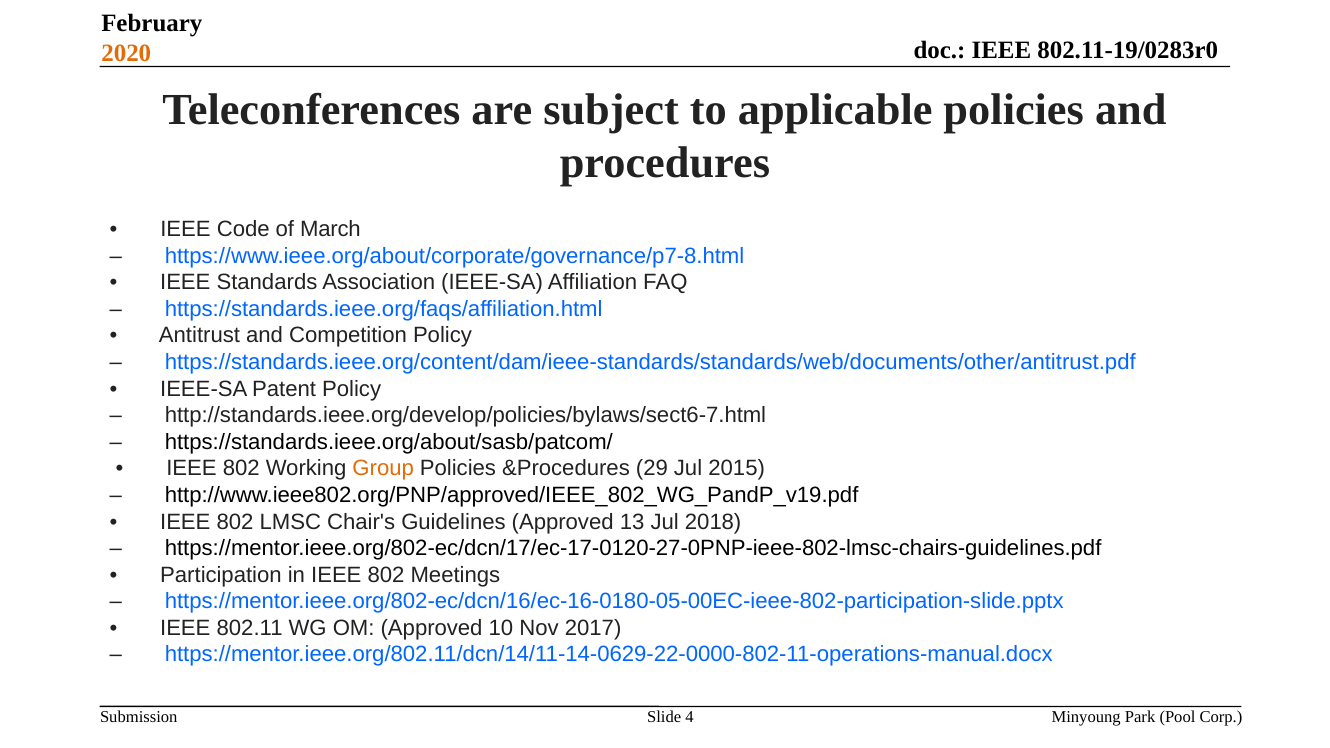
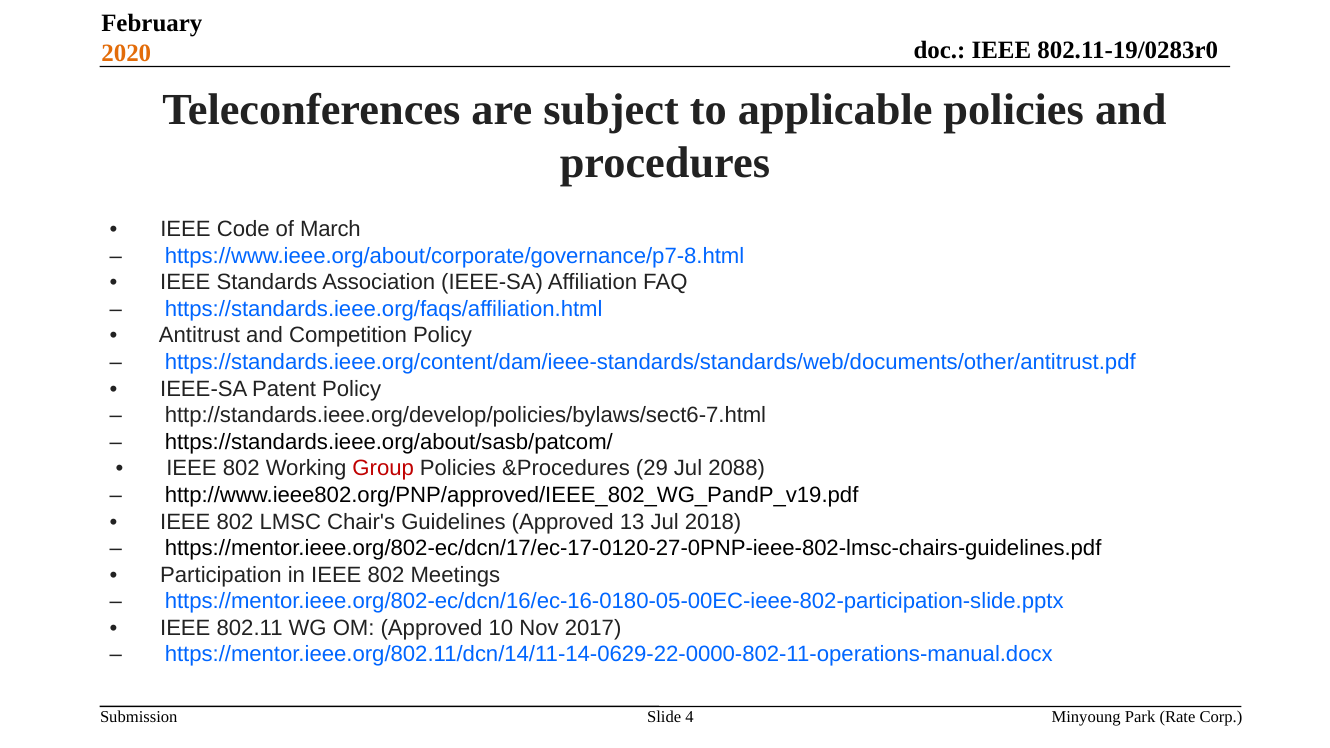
Group colour: orange -> red (383, 469)
2015: 2015 -> 2088 (737, 469)
Pool: Pool -> Rate (1177, 718)
